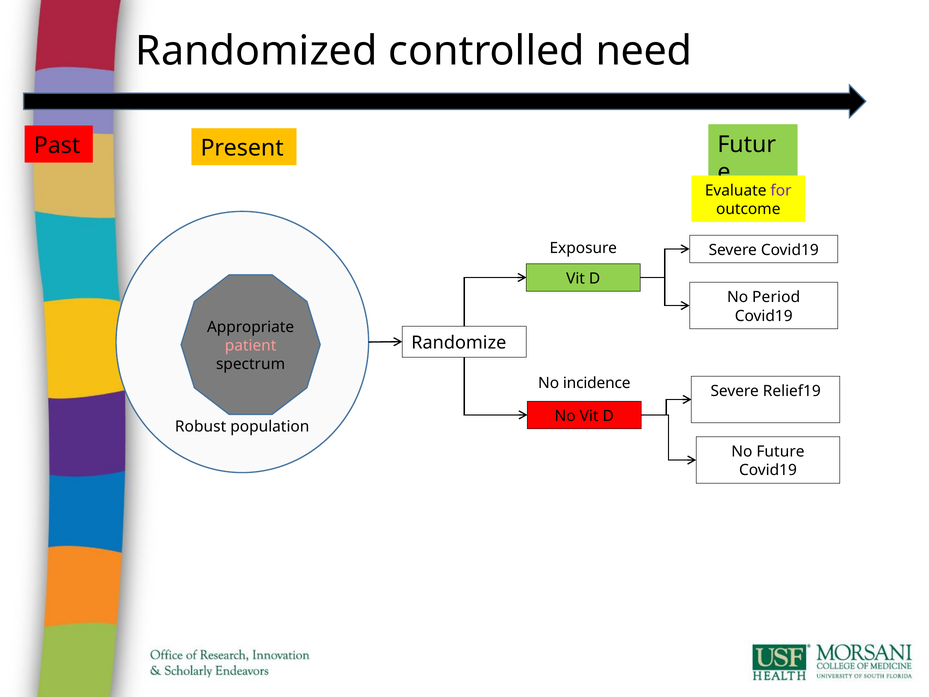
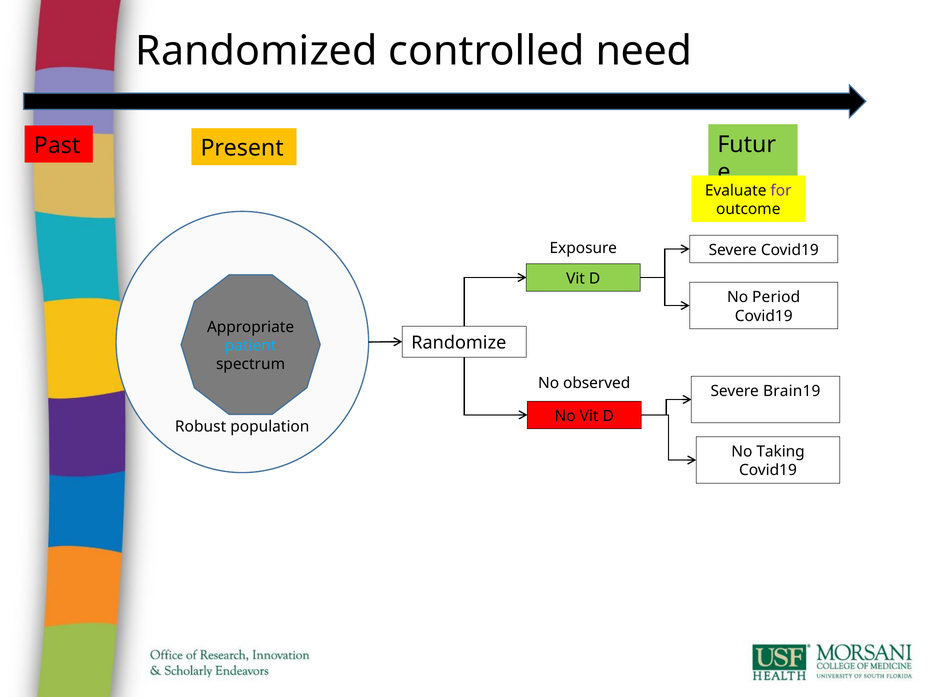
patient colour: pink -> light blue (251, 346)
incidence: incidence -> observed (597, 383)
Relief19: Relief19 -> Brain19 (792, 391)
Future: Future -> Taking (781, 452)
